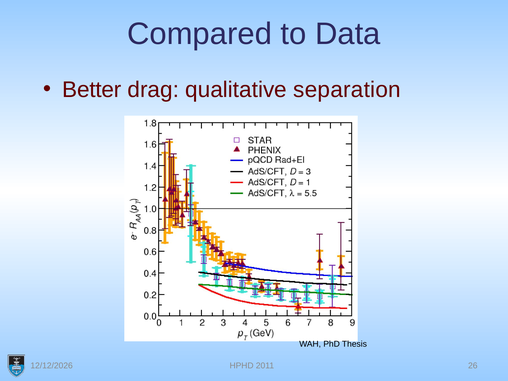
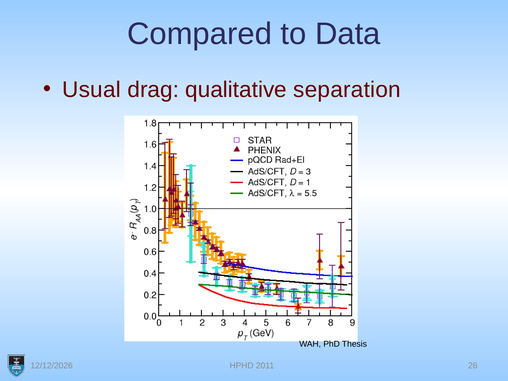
Better: Better -> Usual (92, 90)
